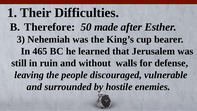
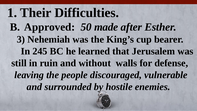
Therefore: Therefore -> Approved (50, 27)
465: 465 -> 245 (40, 51)
